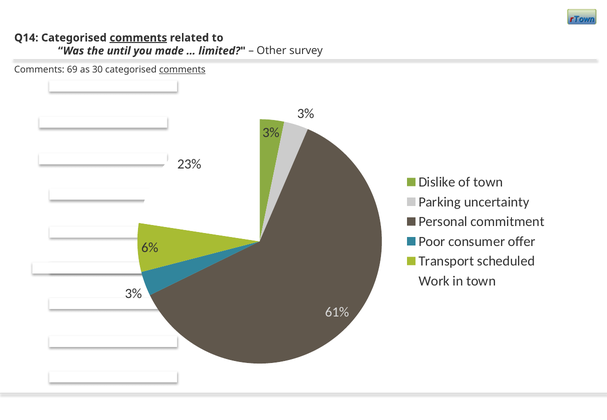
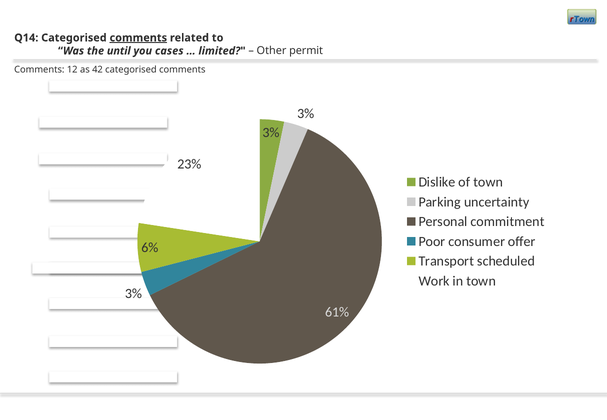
made: made -> cases (169, 51)
survey: survey -> permit (306, 51)
69: 69 -> 12 (72, 70)
30: 30 -> 42 (97, 70)
comments underline: present -> none (182, 70)
